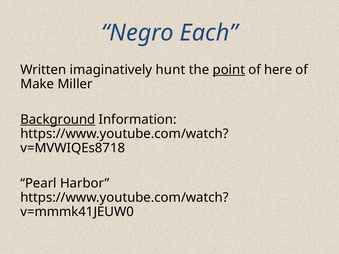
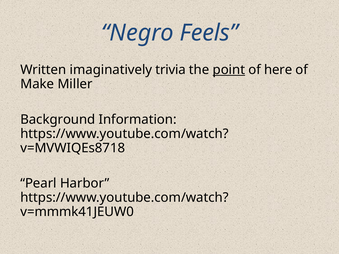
Each: Each -> Feels (209, 33)
hunt: hunt -> trivia (171, 70)
Background underline: present -> none (58, 120)
